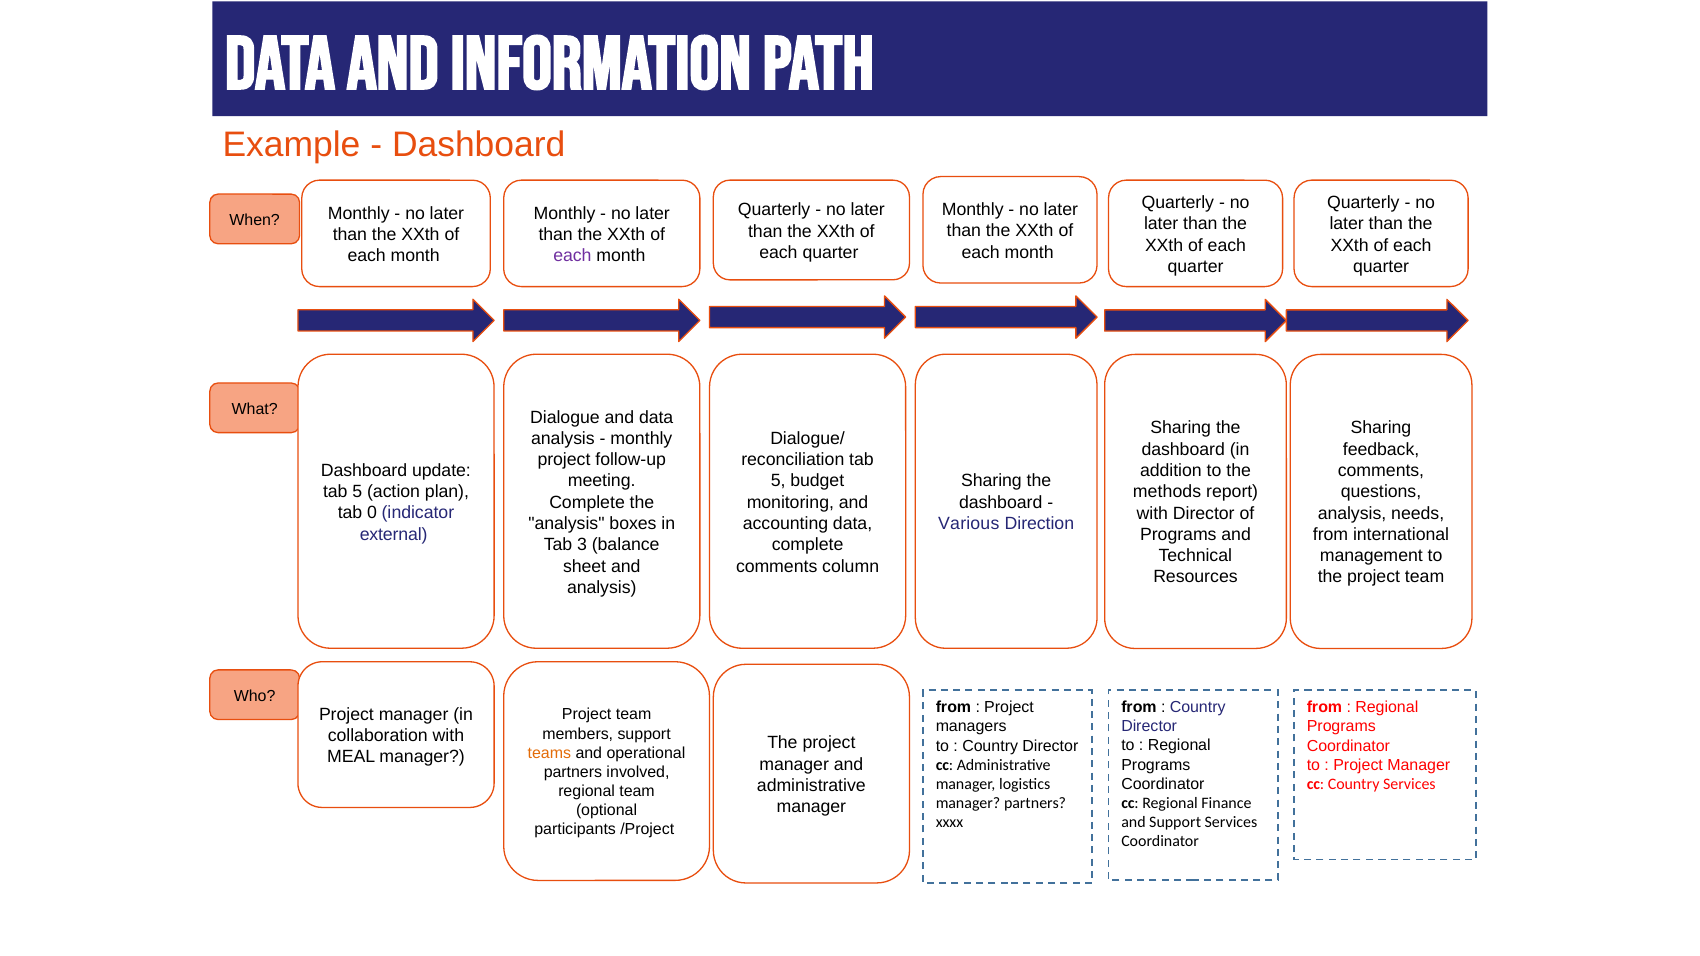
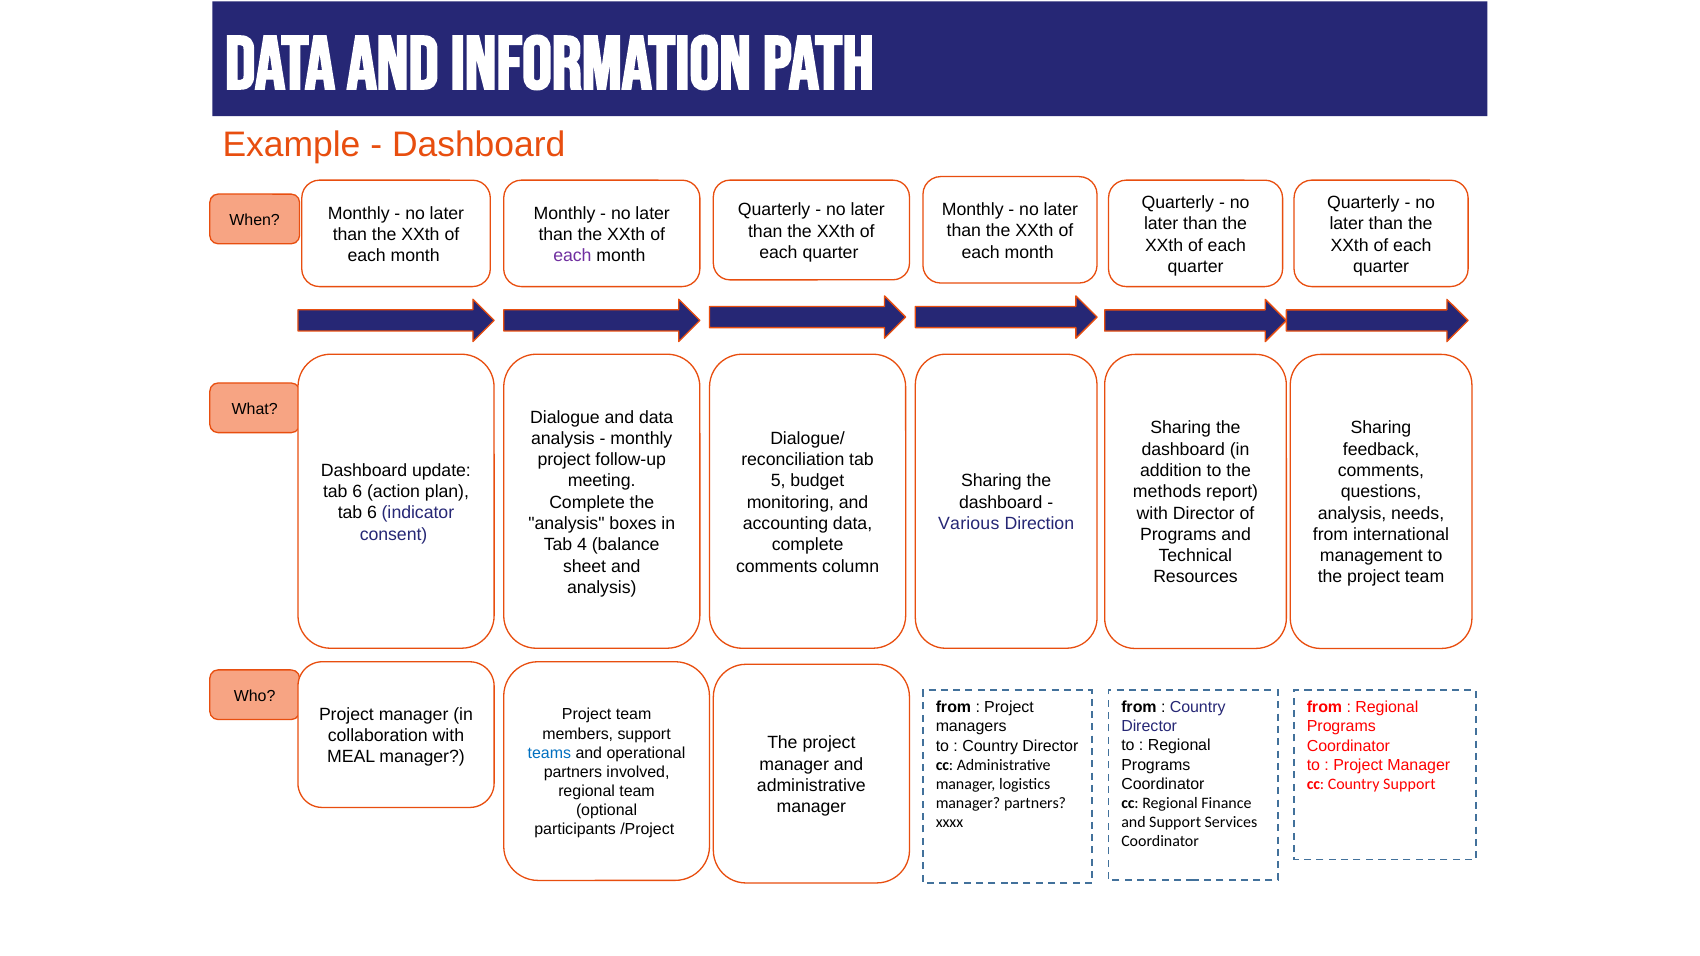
5: 5 -> 6 (357, 492)
0: 0 -> 6 (372, 513)
external: external -> consent (394, 534)
3: 3 -> 4 (582, 545)
teams colour: orange -> blue (549, 753)
Country Services: Services -> Support (1409, 784)
